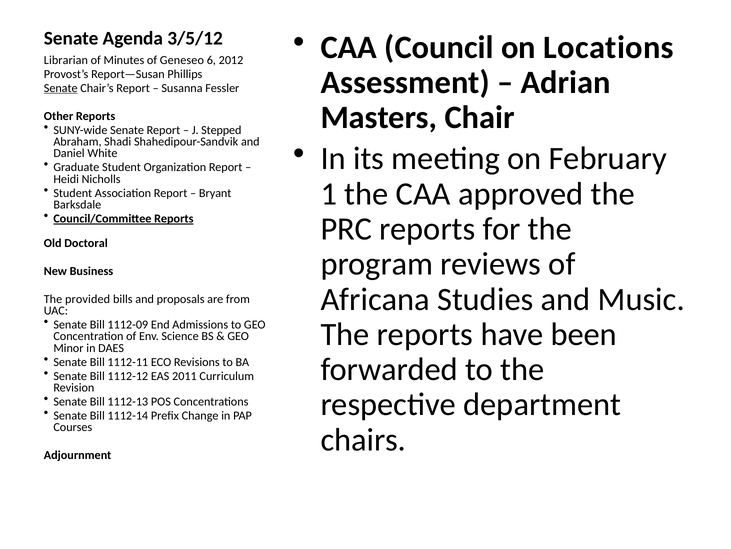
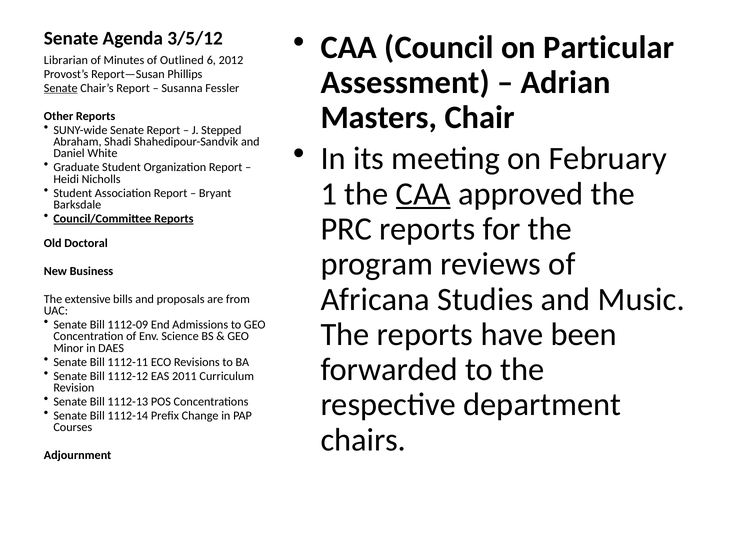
Locations: Locations -> Particular (609, 47)
Geneseo: Geneseo -> Outlined (182, 60)
CAA underline: none -> present (423, 194)
provided: provided -> extensive (88, 299)
